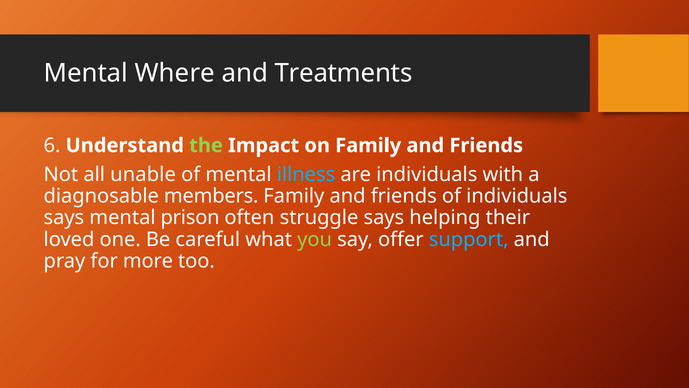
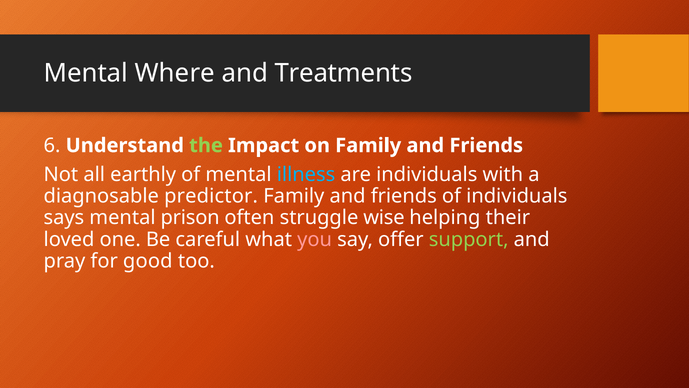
unable: unable -> earthly (143, 174)
members: members -> predictor (211, 196)
struggle says: says -> wise (384, 218)
you colour: light green -> pink (315, 239)
support colour: light blue -> light green (469, 239)
more: more -> good (148, 261)
